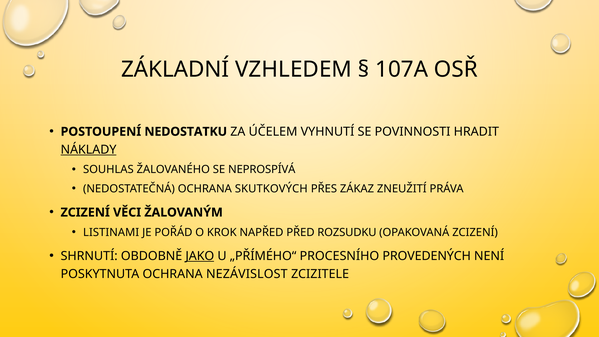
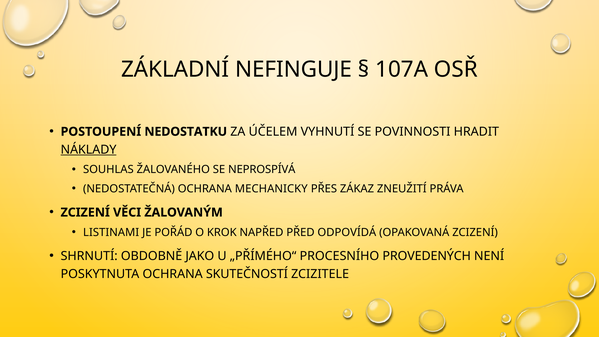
VZHLEDEM: VZHLEDEM -> NEFINGUJE (294, 69)
SKUTKOVÝCH: SKUTKOVÝCH -> MECHANICKY (271, 189)
ROZSUDKU: ROZSUDKU -> ODPOVÍDÁ (347, 232)
JAKO underline: present -> none (200, 256)
NEZÁVISLOST: NEZÁVISLOST -> SKUTEČNOSTÍ (247, 274)
